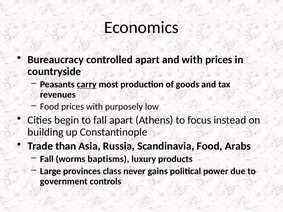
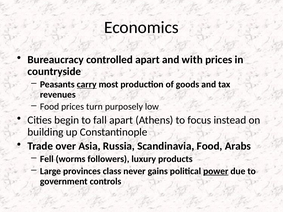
prices with: with -> turn (94, 107)
than: than -> over (66, 146)
Fall: Fall -> Fell (47, 159)
baptisms: baptisms -> followers (108, 159)
power underline: none -> present (216, 171)
